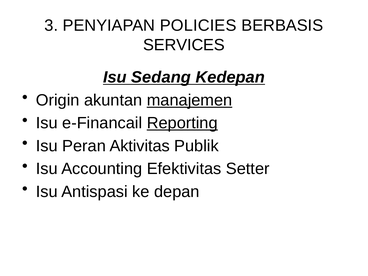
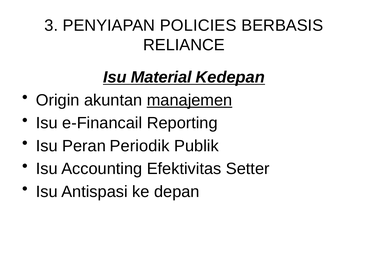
SERVICES: SERVICES -> RELIANCE (184, 45)
Sedang: Sedang -> Material (161, 77)
Reporting underline: present -> none (182, 123)
Aktivitas: Aktivitas -> Periodik (140, 146)
